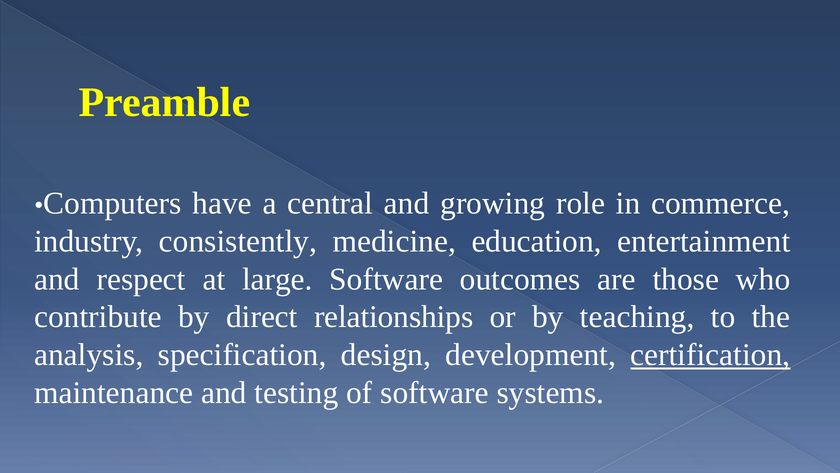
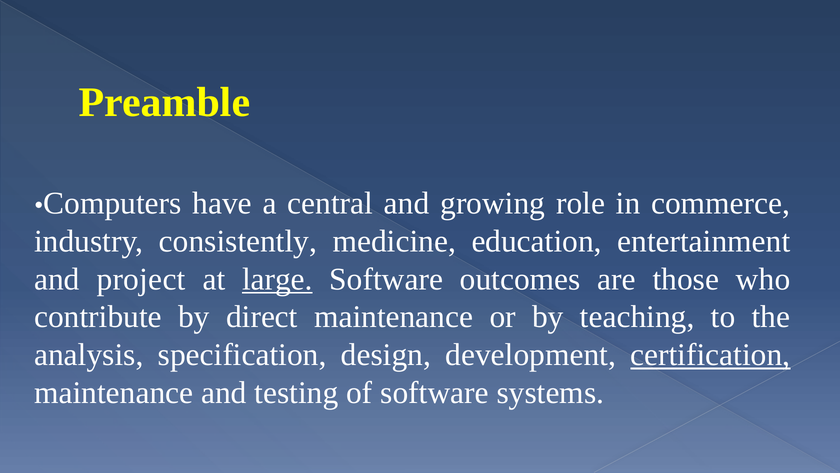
respect: respect -> project (141, 279)
large underline: none -> present (277, 279)
direct relationships: relationships -> maintenance (394, 317)
